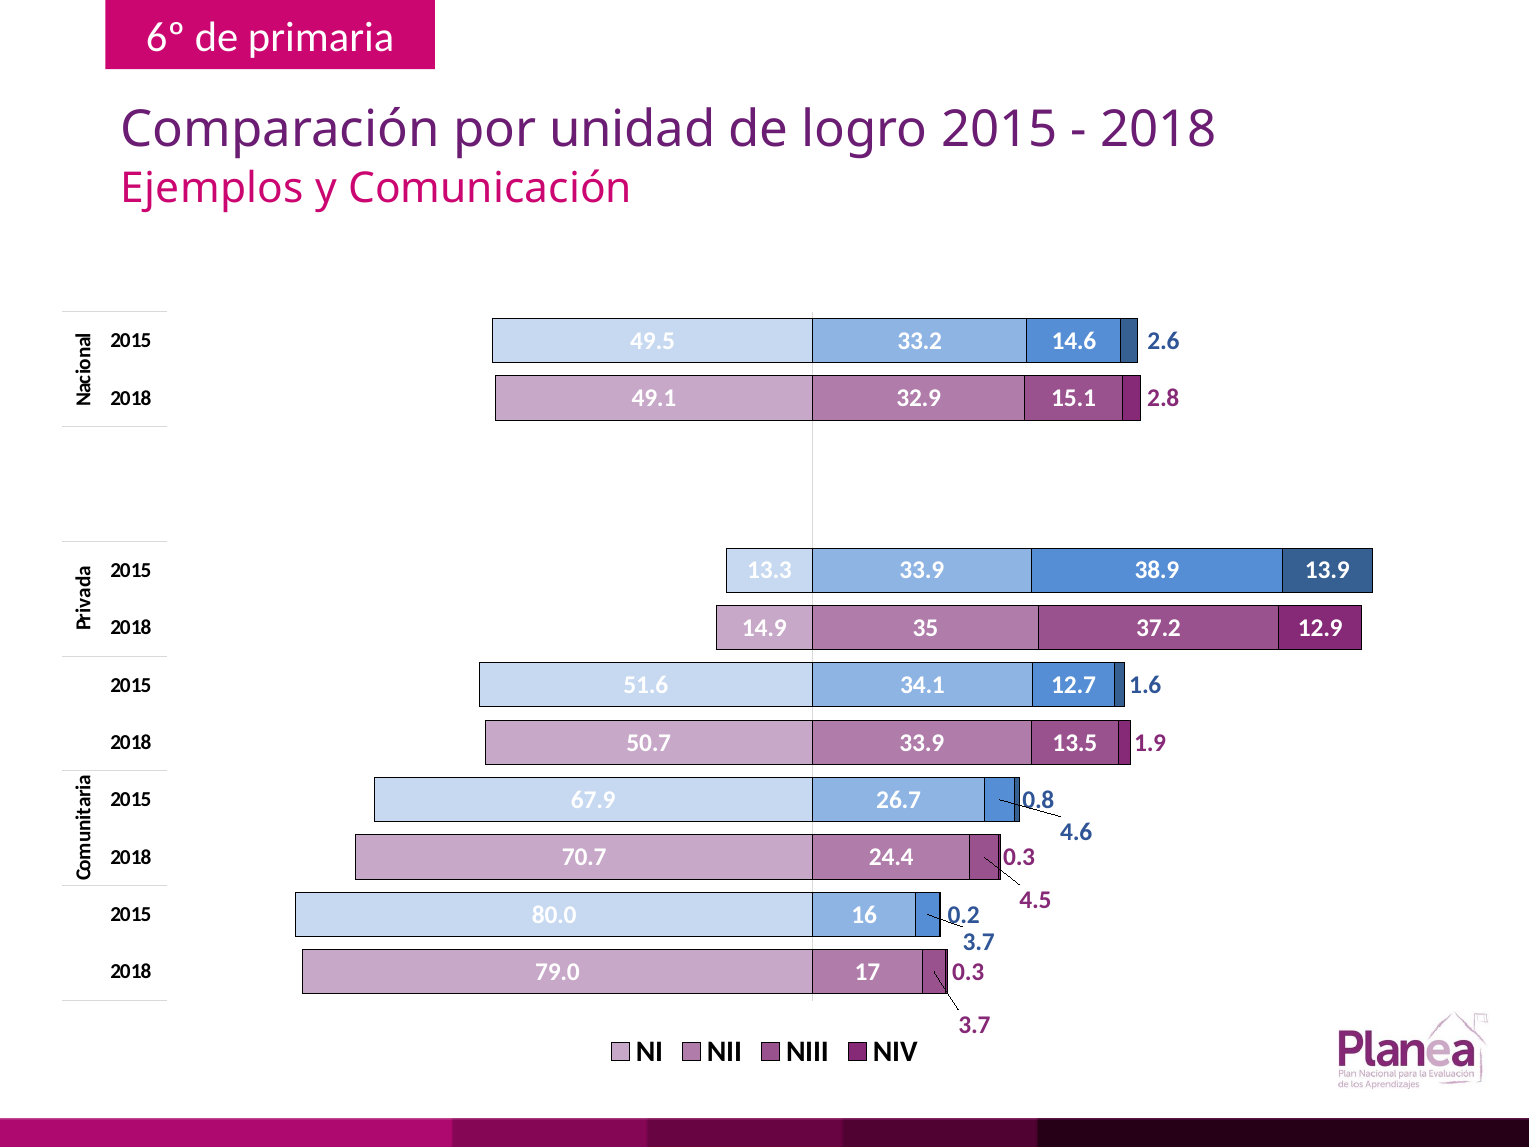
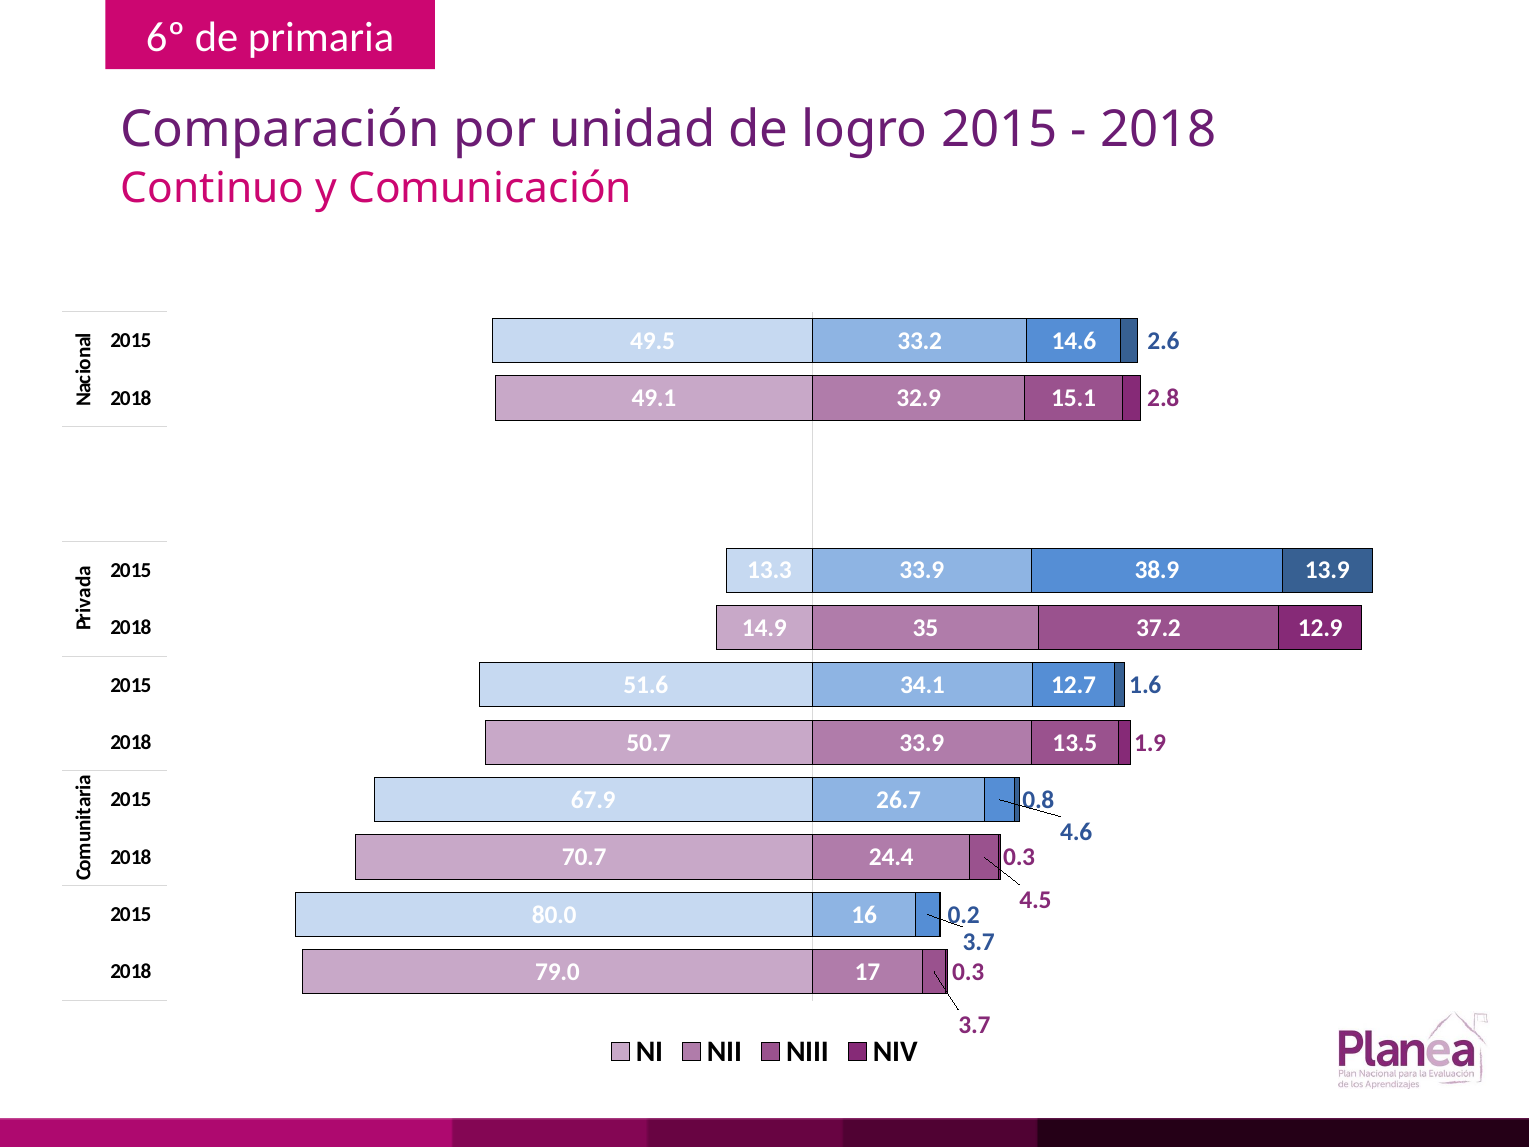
Ejemplos: Ejemplos -> Continuo (212, 188)
